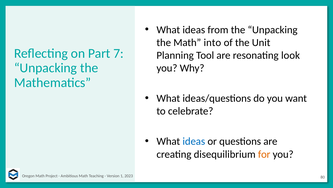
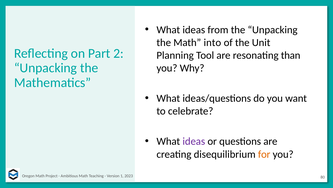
7: 7 -> 2 (119, 53)
look: look -> than (291, 55)
ideas colour: blue -> purple (194, 141)
